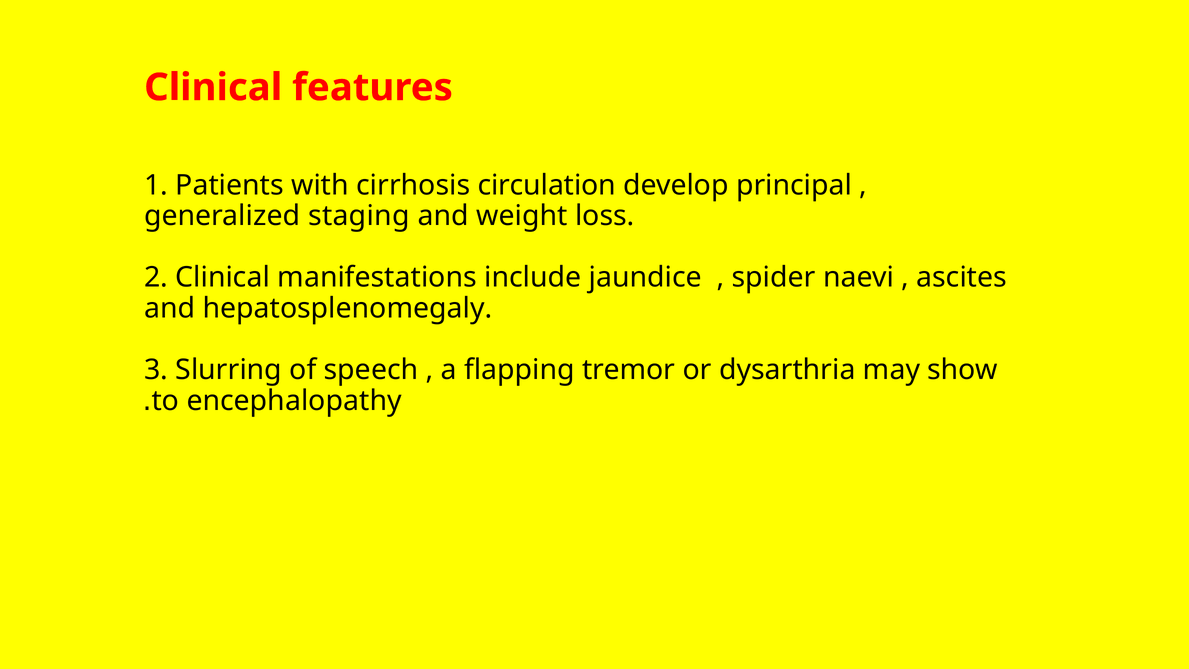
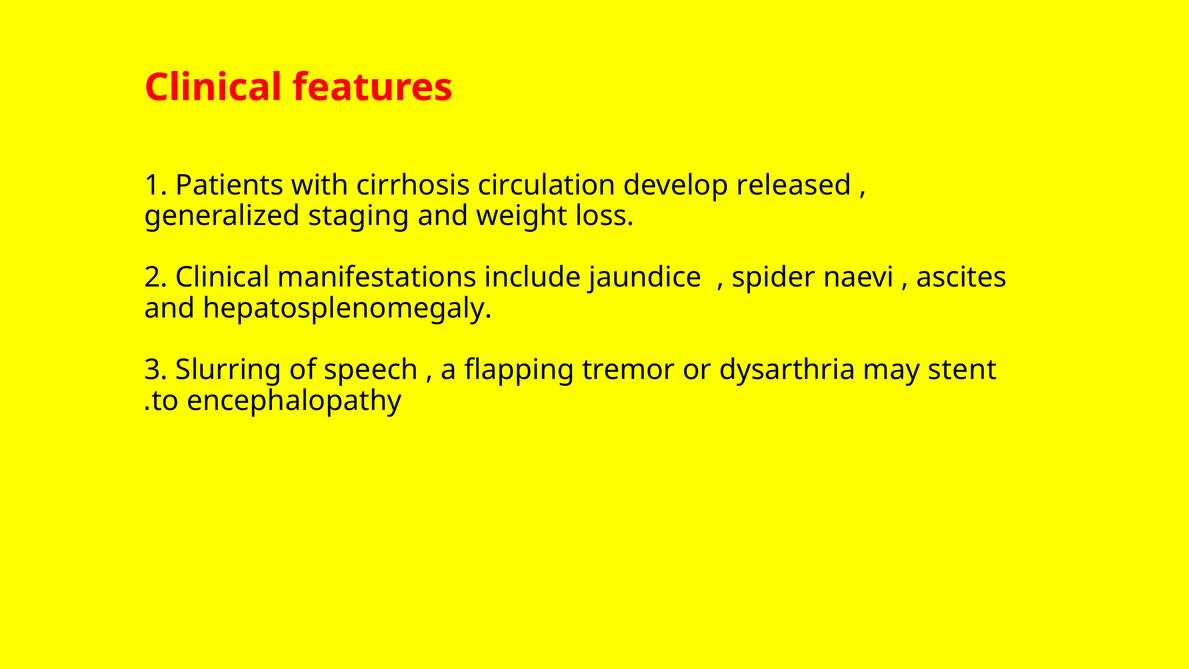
principal: principal -> released (794, 185)
show: show -> stent (962, 370)
